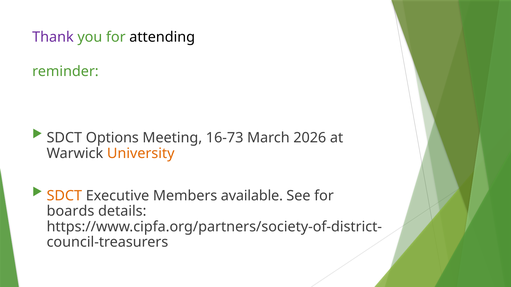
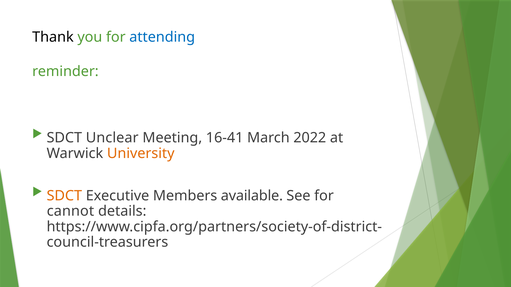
Thank colour: purple -> black (53, 37)
attending colour: black -> blue (162, 37)
Options: Options -> Unclear (112, 138)
16-73: 16-73 -> 16-41 (225, 138)
2026: 2026 -> 2022 (310, 138)
boards: boards -> cannot (70, 212)
